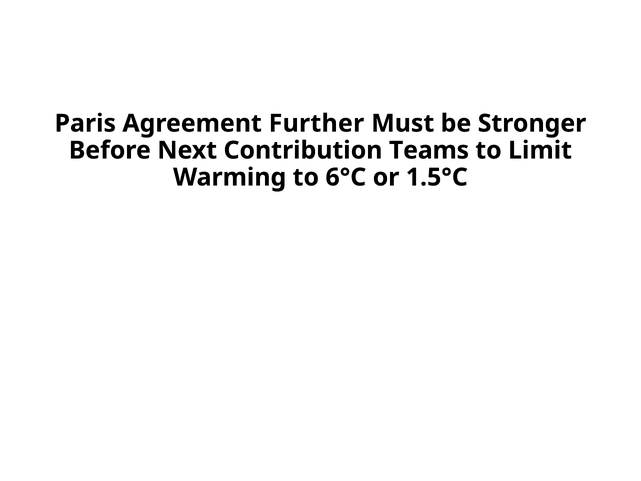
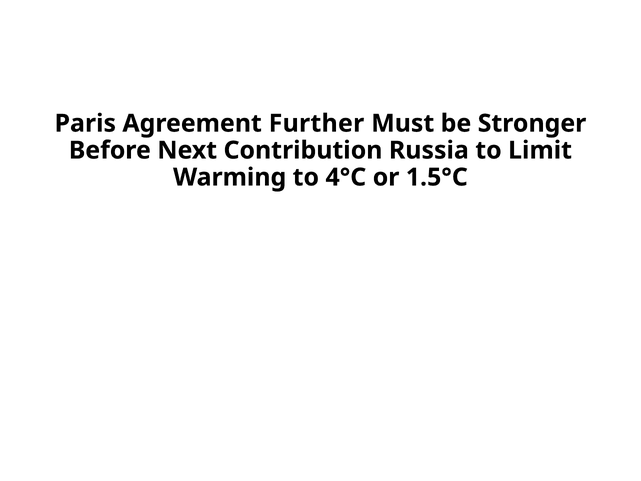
Teams: Teams -> Russia (429, 150)
6°C: 6°C -> 4°C (346, 177)
